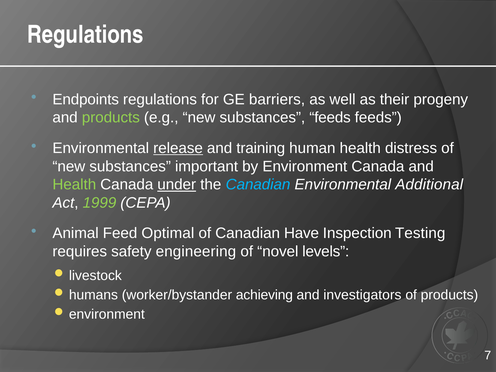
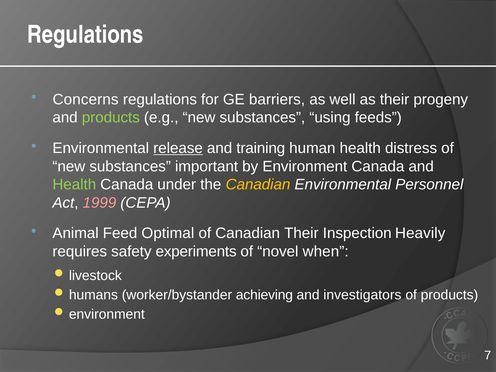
Endpoints: Endpoints -> Concerns (86, 99)
substances feeds: feeds -> using (330, 118)
under underline: present -> none (177, 185)
Canadian colour: light blue -> yellow (258, 185)
Additional: Additional -> Personnel (429, 185)
1999 colour: light green -> pink (99, 203)
Canadian Have: Have -> Their (301, 233)
Testing: Testing -> Heavily (420, 233)
engineering: engineering -> experiments (196, 251)
levels: levels -> when (326, 251)
